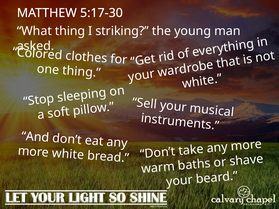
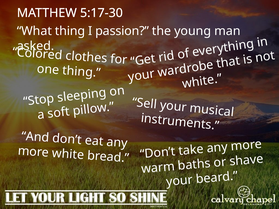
striking: striking -> passion (122, 31)
